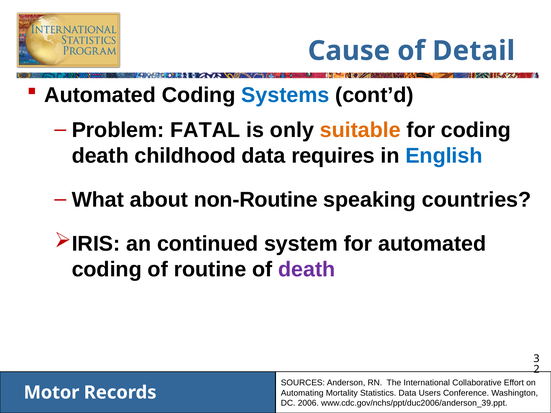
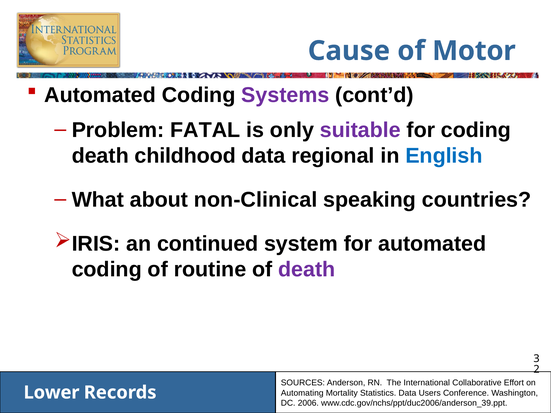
Detail: Detail -> Motor (474, 51)
Systems colour: blue -> purple (285, 95)
suitable colour: orange -> purple (360, 130)
requires: requires -> regional (333, 156)
non-Routine: non-Routine -> non-Clinical (256, 200)
Motor: Motor -> Lower (52, 393)
